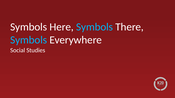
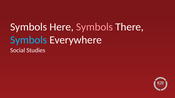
Symbols colour: light blue -> pink (95, 27)
